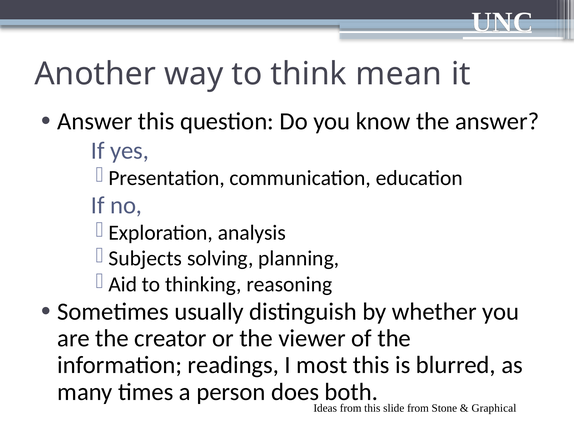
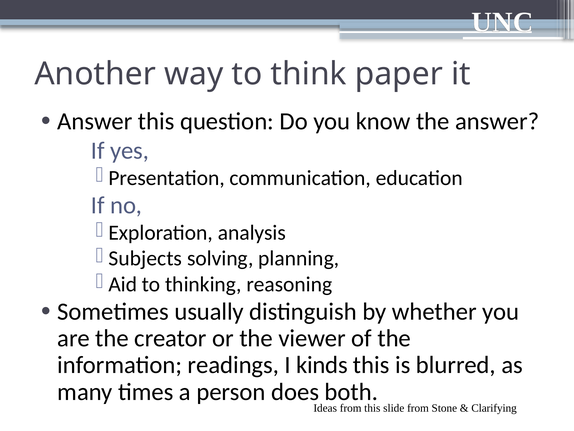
mean: mean -> paper (399, 74)
most: most -> kinds (322, 365)
Graphical: Graphical -> Clarifying (494, 408)
